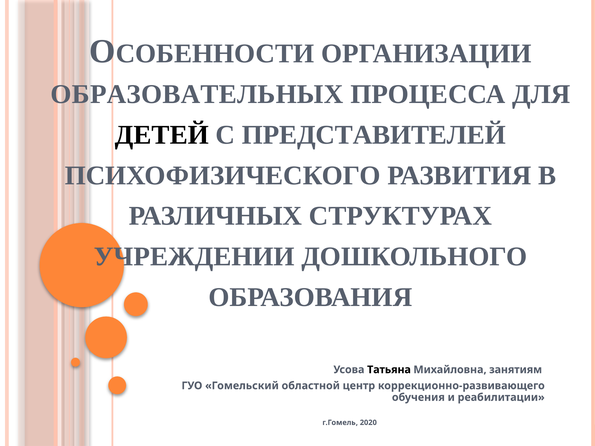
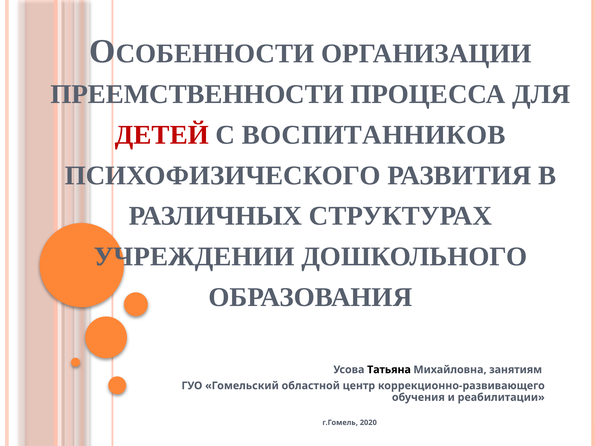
ОБРАЗОВАТЕЛЬНЫХ: ОБРАЗОВАТЕЛЬНЫХ -> ПРЕЕМСТВЕННОСТИ (197, 94)
ДЕТЕЙ colour: black -> red (162, 135)
ПРЕДСТАВИТЕЛЕЙ: ПРЕДСТАВИТЕЛЕЙ -> ВОСПИТАННИКОВ (374, 135)
